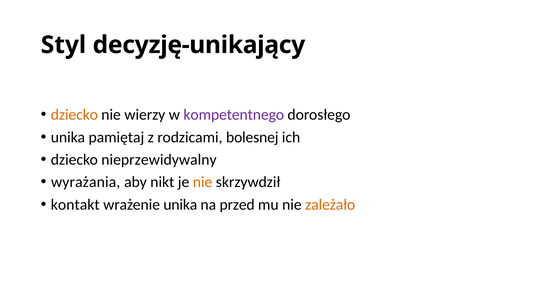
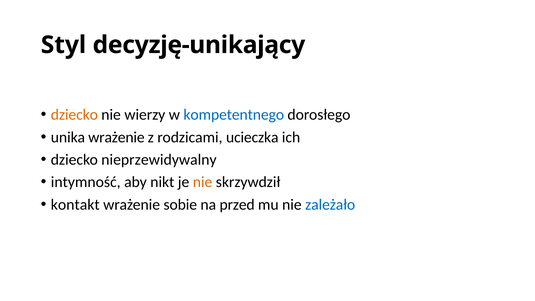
kompetentnego colour: purple -> blue (234, 115)
unika pamiętaj: pamiętaj -> wrażenie (116, 137)
bolesnej: bolesnej -> ucieczka (252, 137)
wyrażania: wyrażania -> intymność (86, 182)
wrażenie unika: unika -> sobie (180, 204)
zależało colour: orange -> blue (330, 204)
